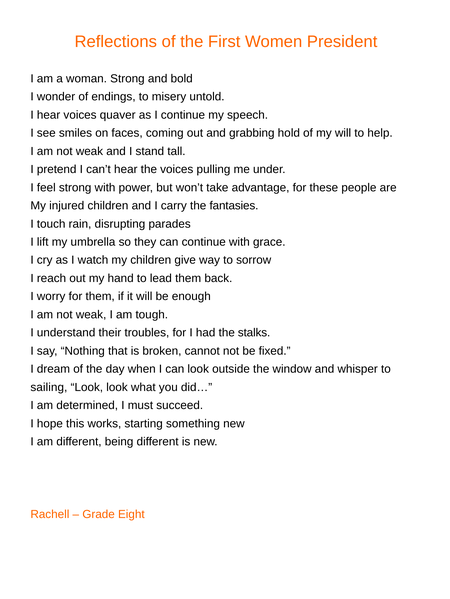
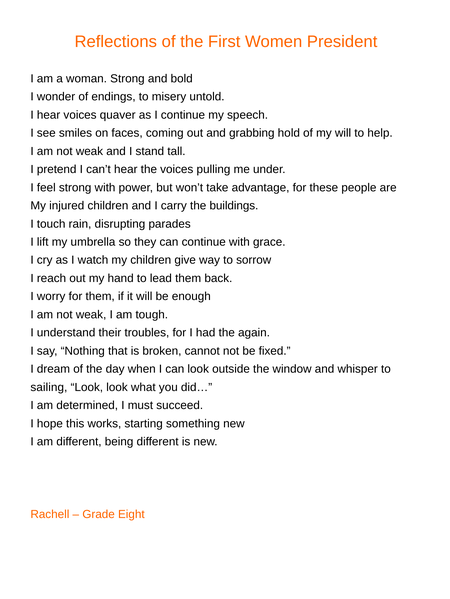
fantasies: fantasies -> buildings (234, 206)
stalks: stalks -> again (254, 333)
